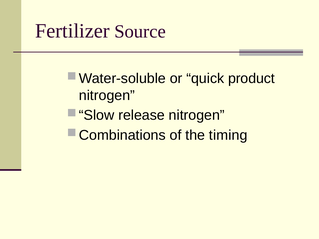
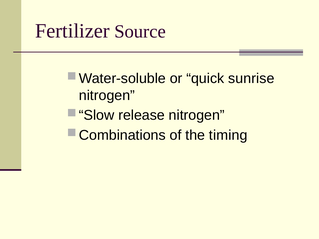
product: product -> sunrise (251, 79)
